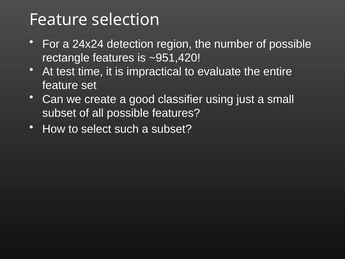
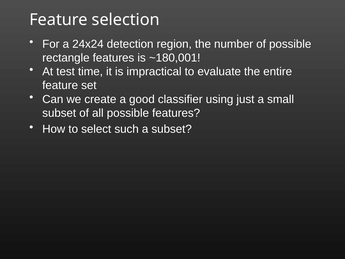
~951,420: ~951,420 -> ~180,001 (175, 58)
